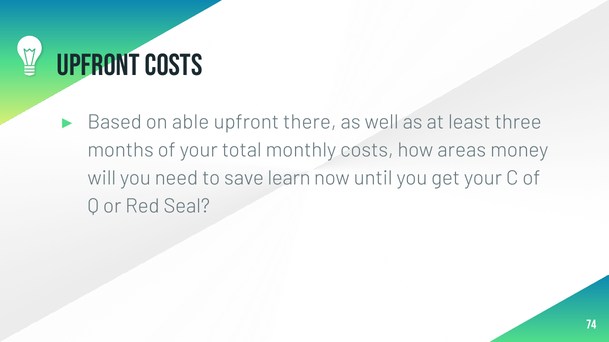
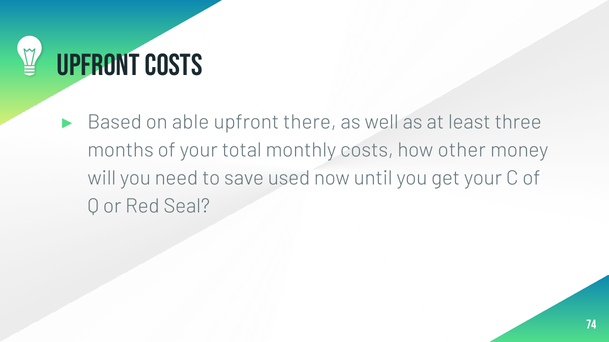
areas: areas -> other (462, 150)
learn: learn -> used (289, 178)
